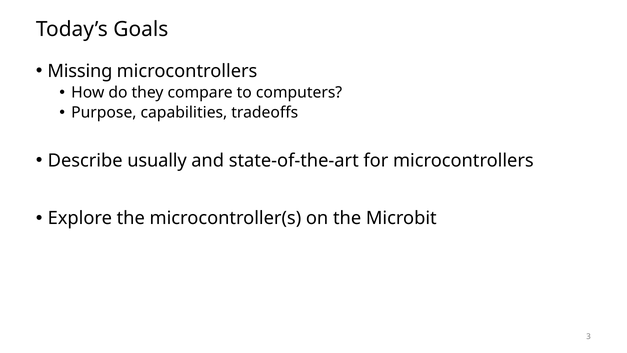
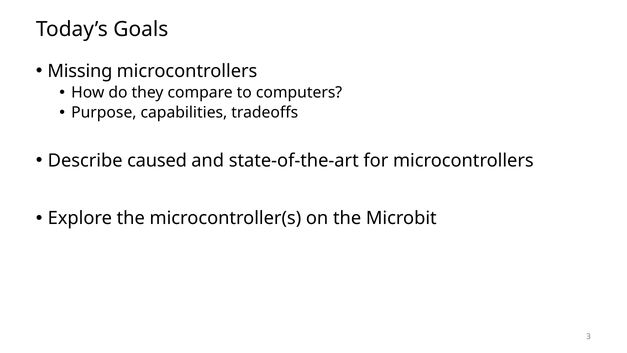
usually: usually -> caused (157, 160)
